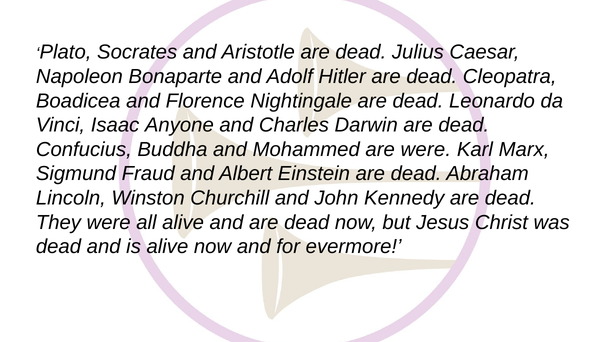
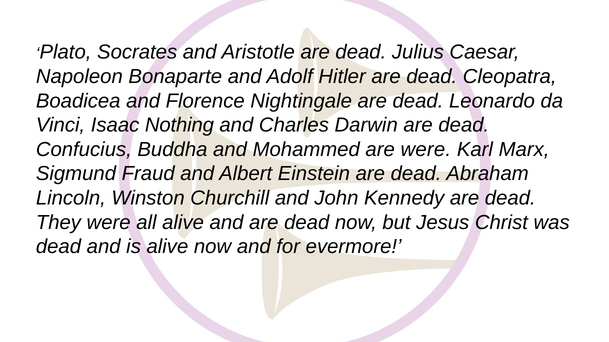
Anyone: Anyone -> Nothing (179, 125)
